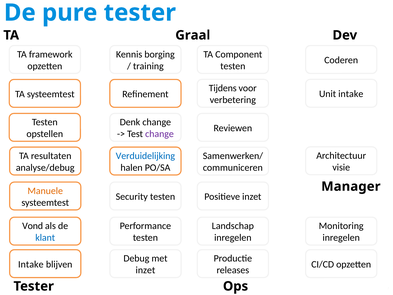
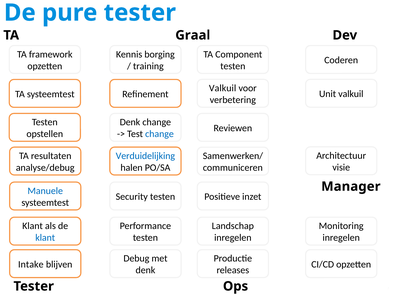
Tijdens: Tijdens -> Valkuil (223, 88)
Unit intake: intake -> valkuil (351, 94)
change colour: purple -> blue (159, 134)
Manuele colour: orange -> blue (45, 191)
Vond: Vond -> Klant (33, 226)
inzet: inzet -> denk (145, 270)
